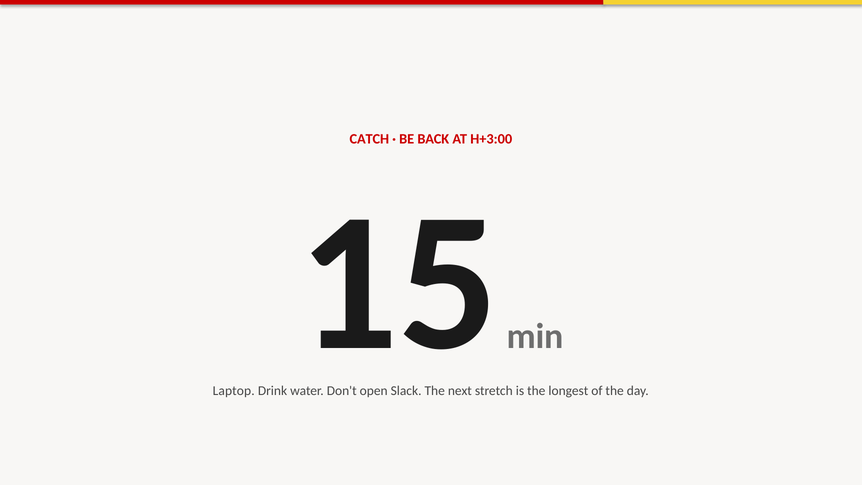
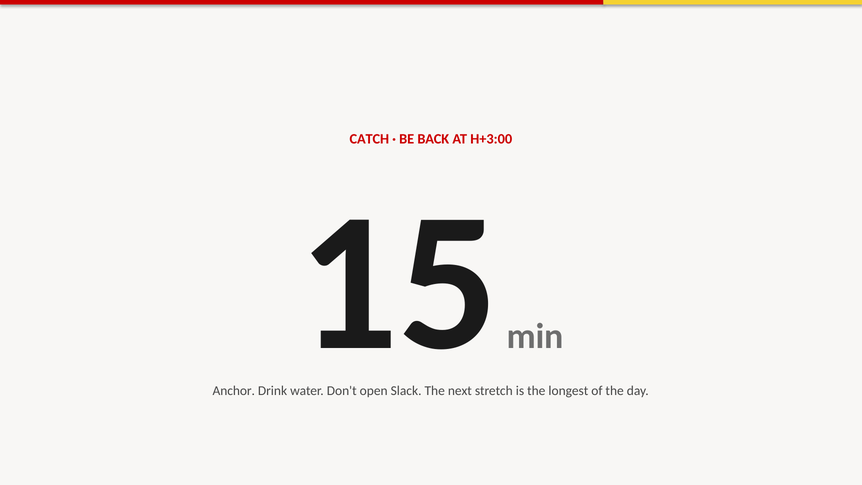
Laptop: Laptop -> Anchor (234, 390)
